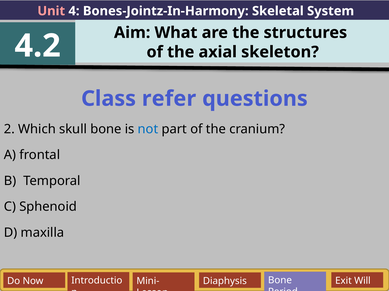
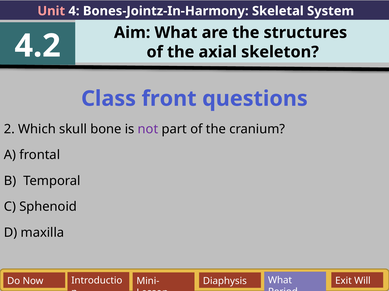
refer: refer -> front (169, 99)
not colour: blue -> purple (148, 129)
Bone: Bone -> What (280, 281)
